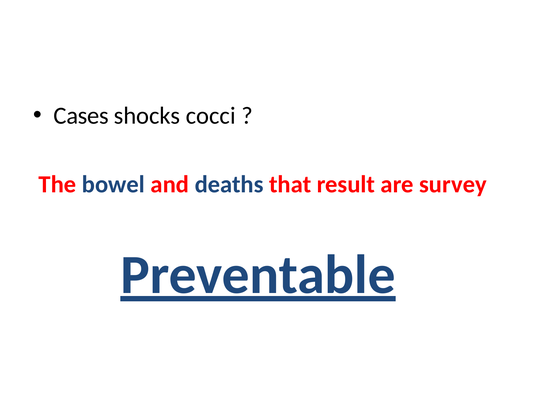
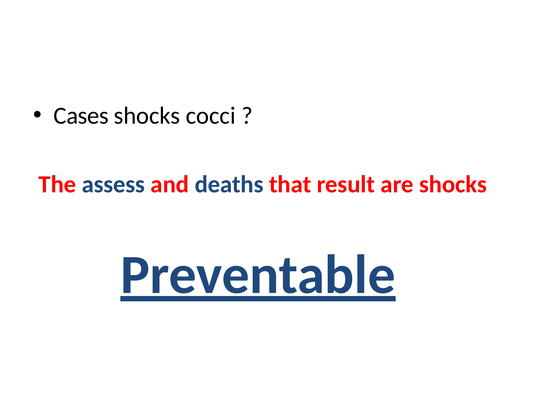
bowel: bowel -> assess (113, 185)
are survey: survey -> shocks (453, 185)
